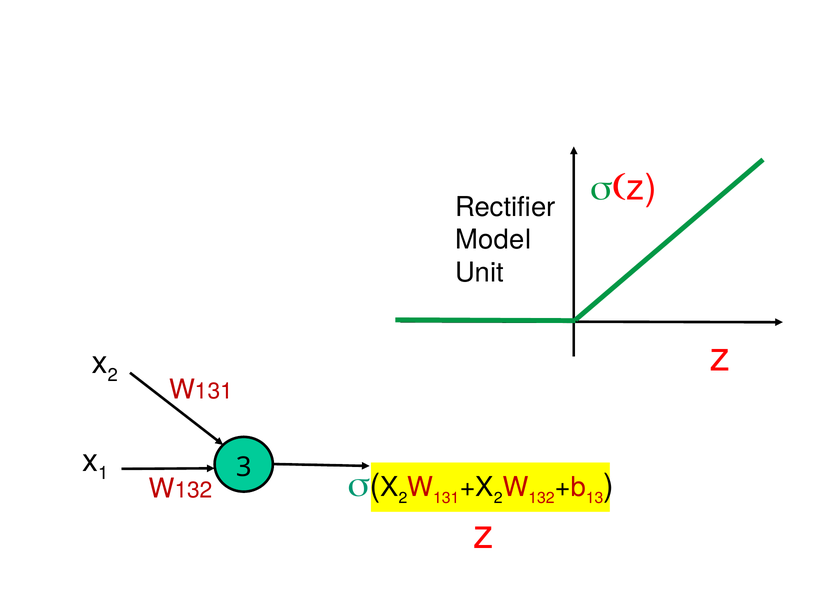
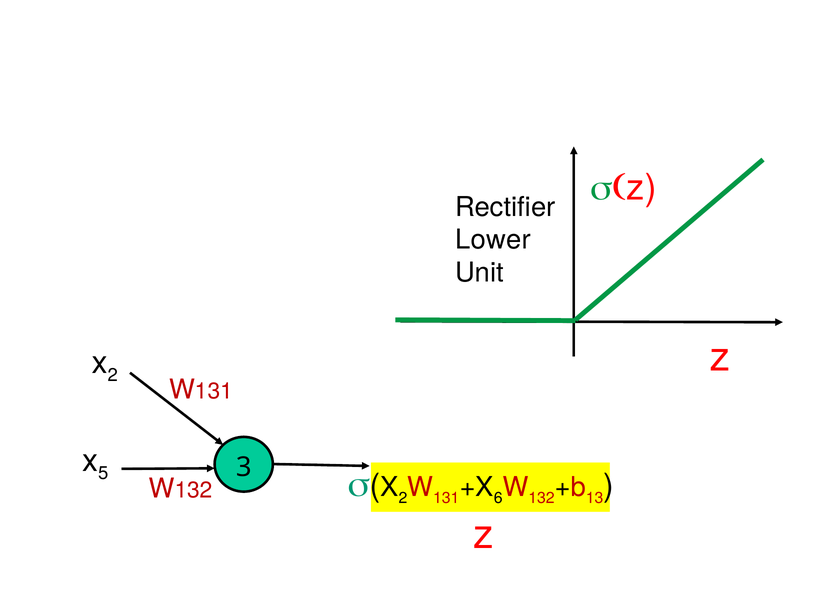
Model: Model -> Lower (493, 240)
1: 1 -> 5 (103, 473)
2: 2 -> 6 (498, 498)
